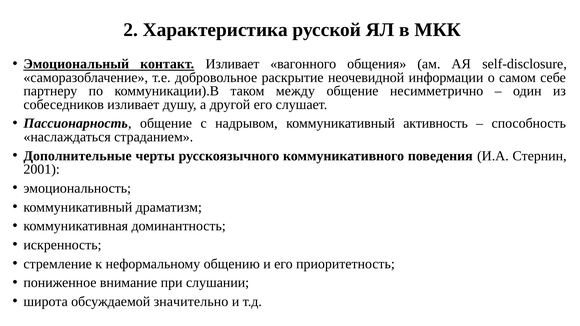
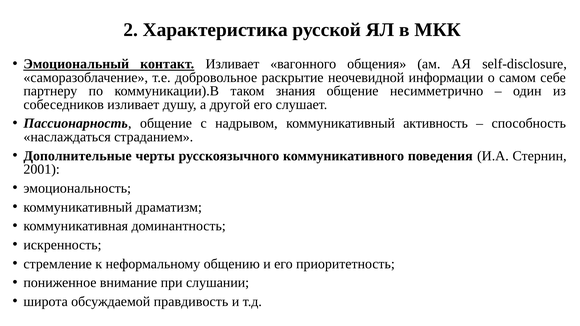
между: между -> знания (296, 91)
значительно: значительно -> правдивость (191, 302)
